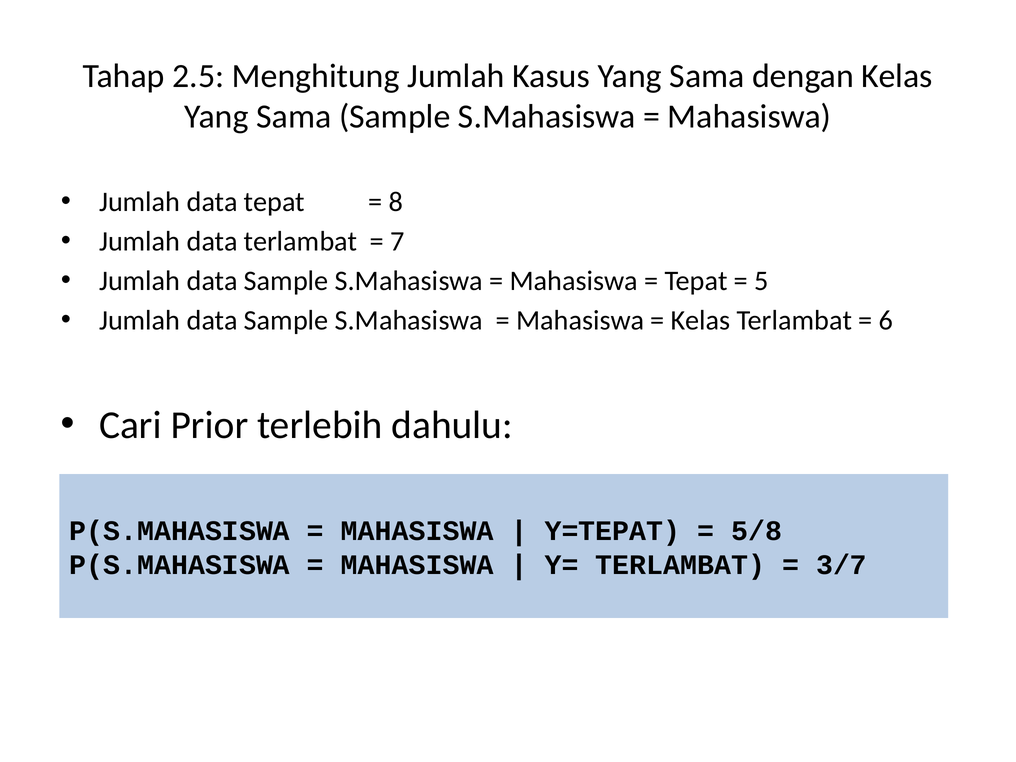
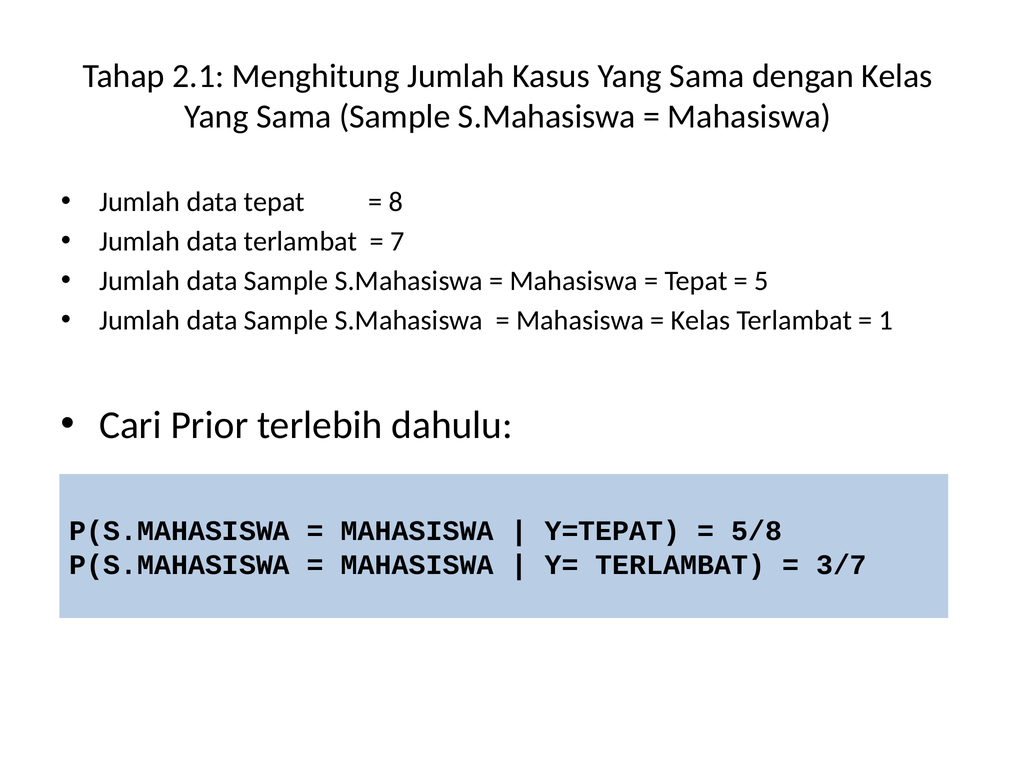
2.5: 2.5 -> 2.1 (198, 76)
6: 6 -> 1 (886, 321)
